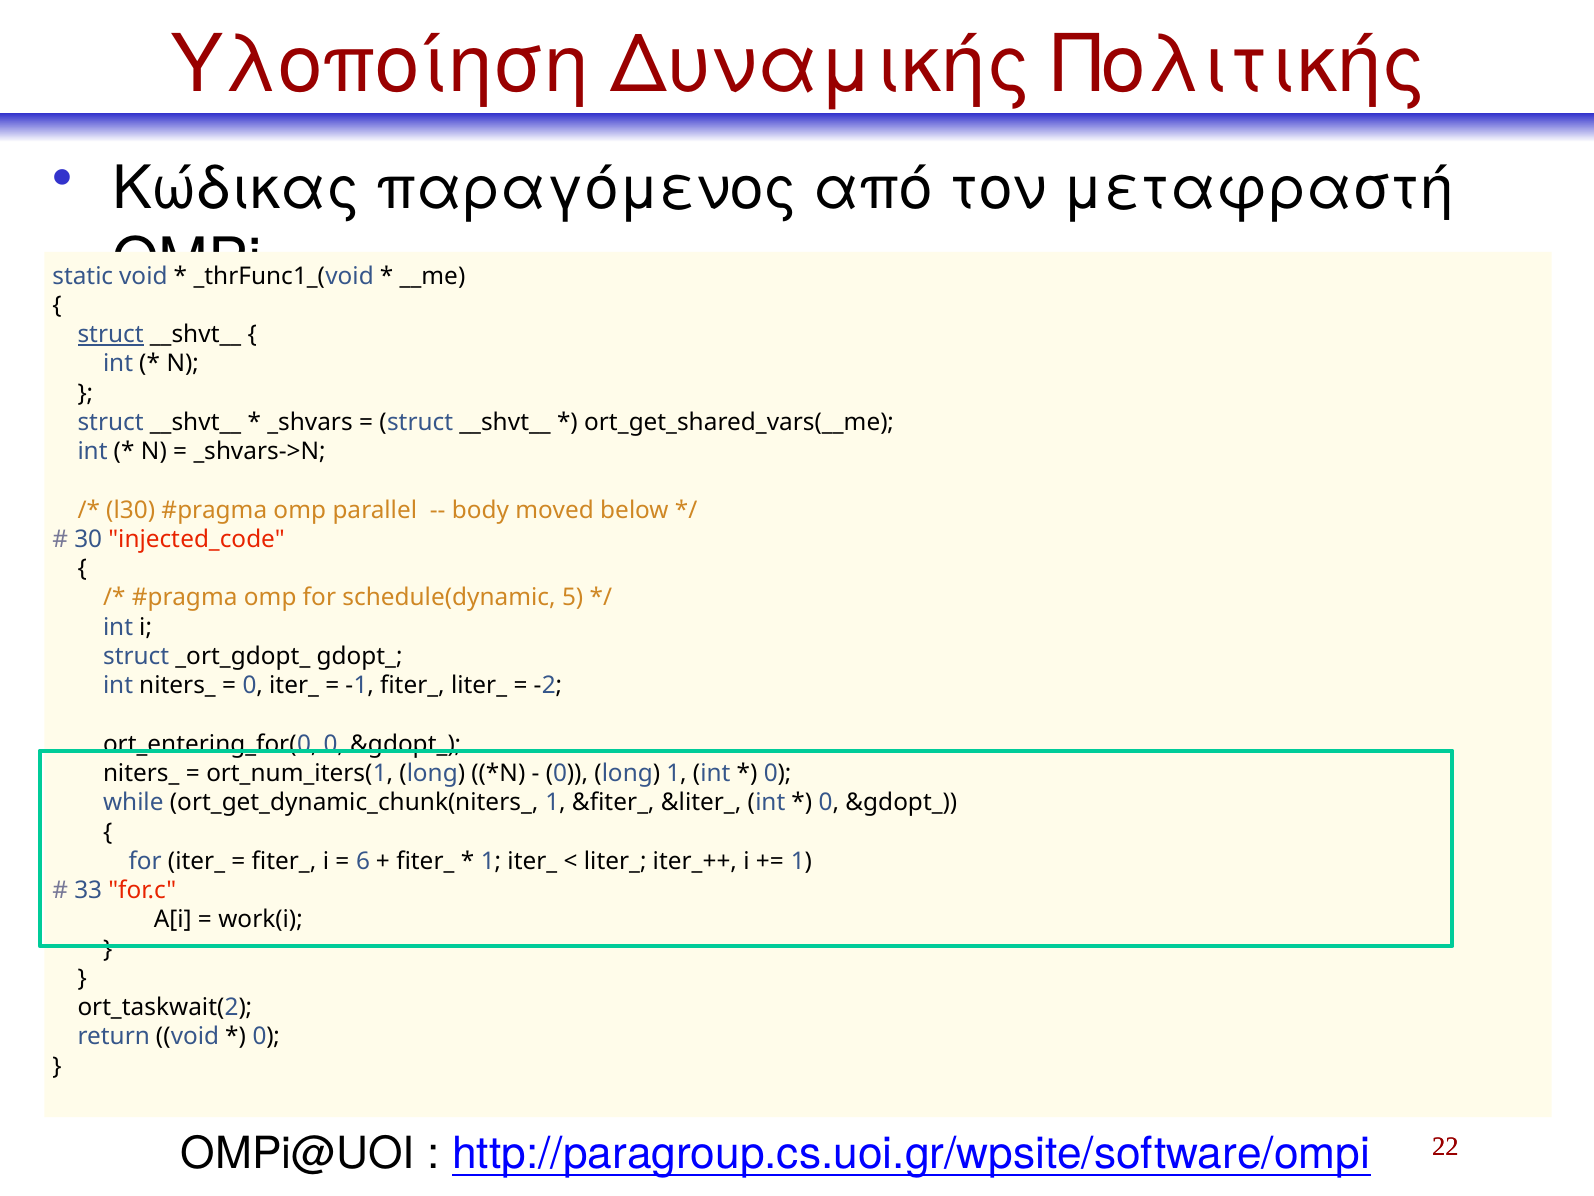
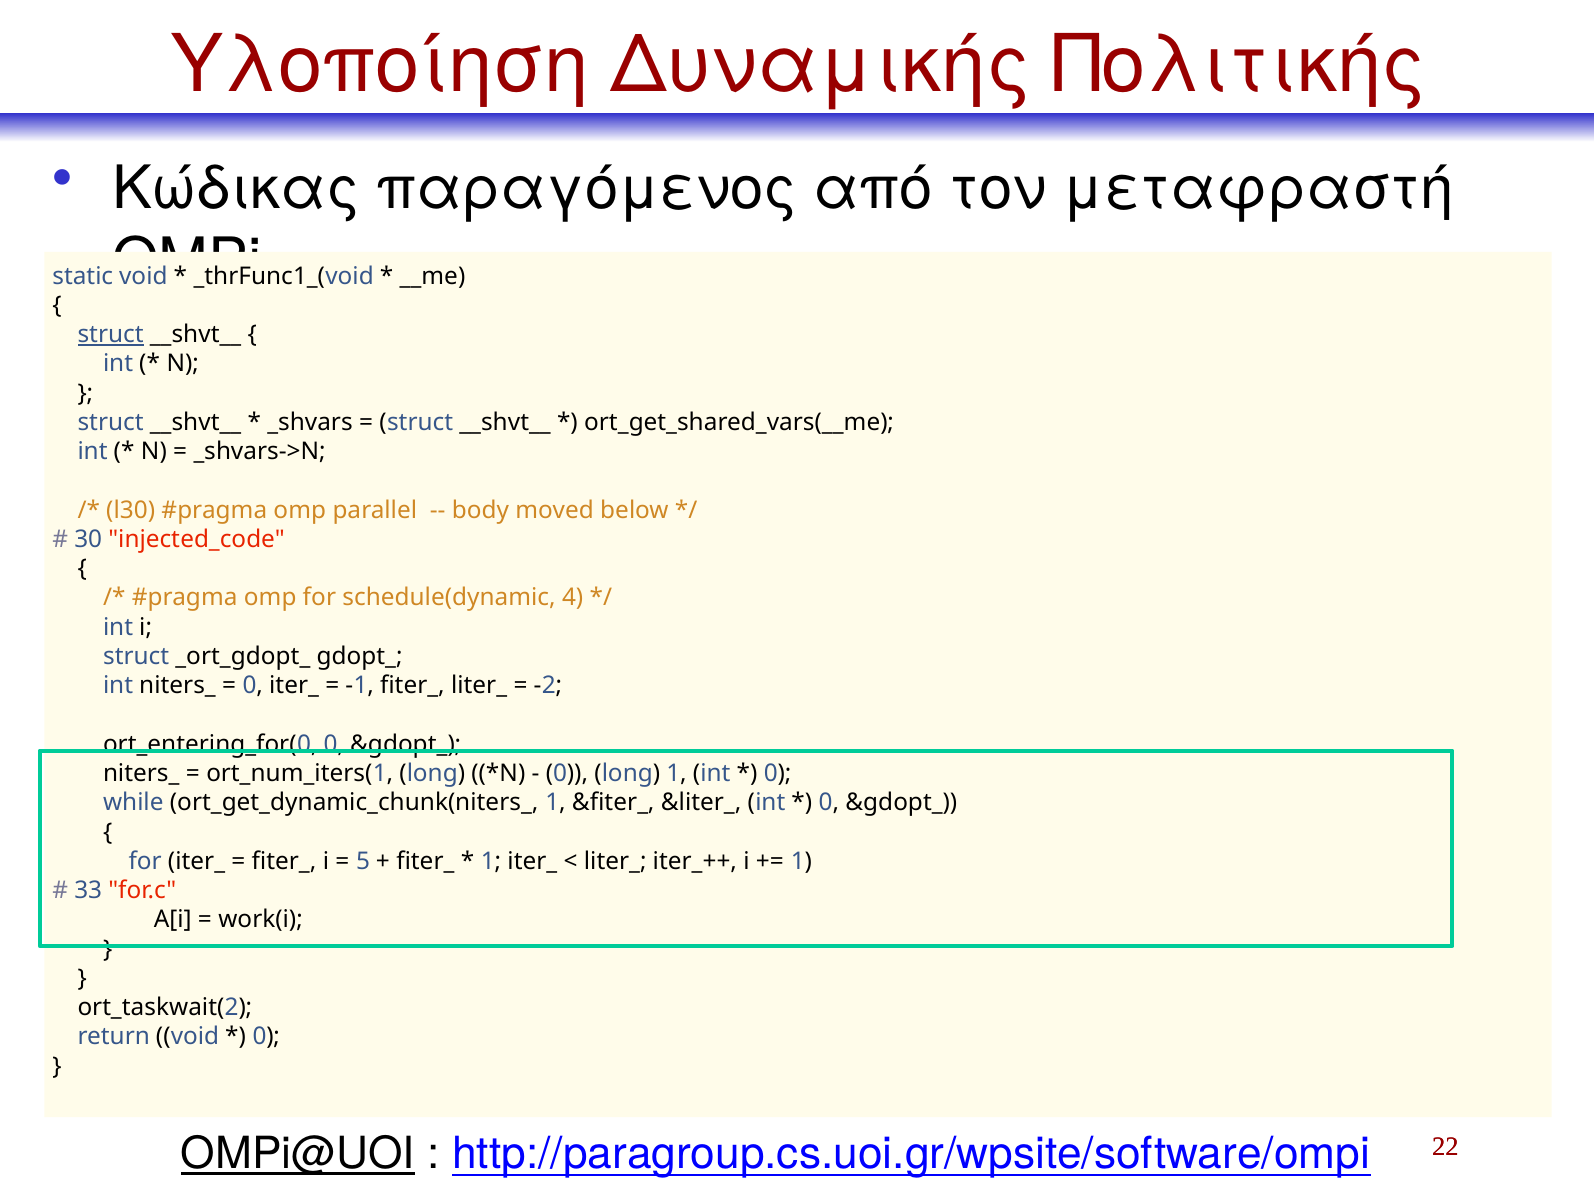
5: 5 -> 4 (573, 598)
6: 6 -> 5 (363, 861)
OMPi@UOI underline: none -> present (298, 1154)
